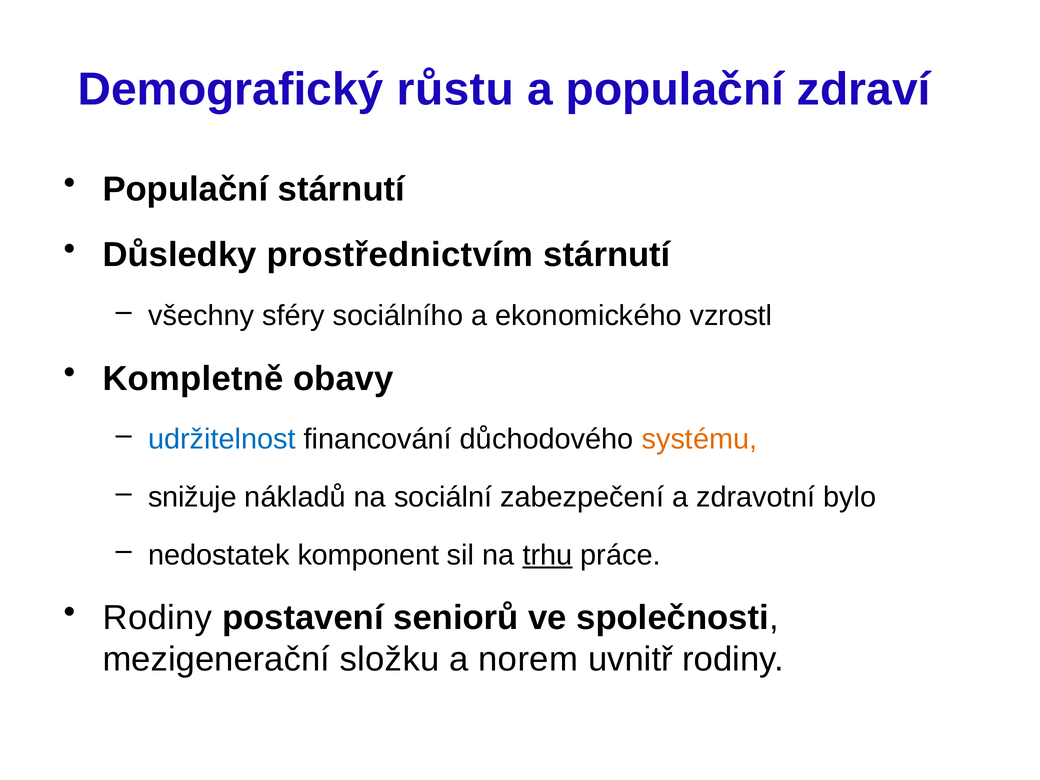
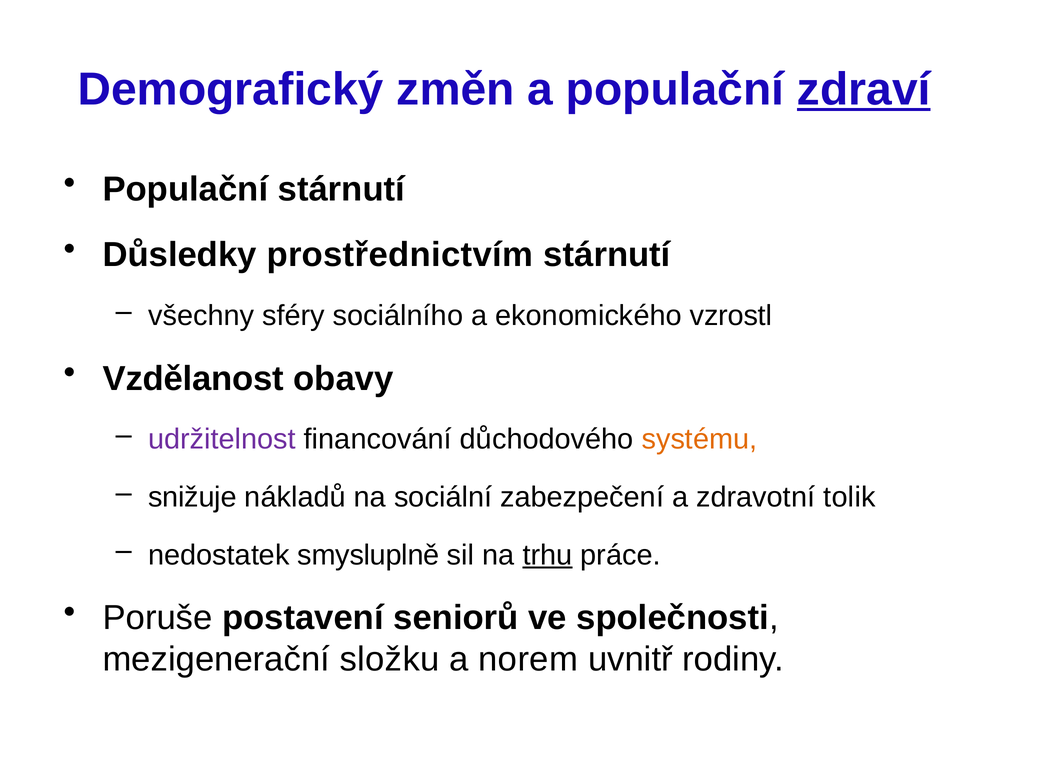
růstu: růstu -> změn (455, 90)
zdraví underline: none -> present (864, 90)
Kompletně: Kompletně -> Vzdělanost (193, 379)
udržitelnost colour: blue -> purple (222, 439)
bylo: bylo -> tolik (850, 497)
komponent: komponent -> smysluplně (368, 555)
Rodiny: Rodiny -> Poruše (158, 618)
